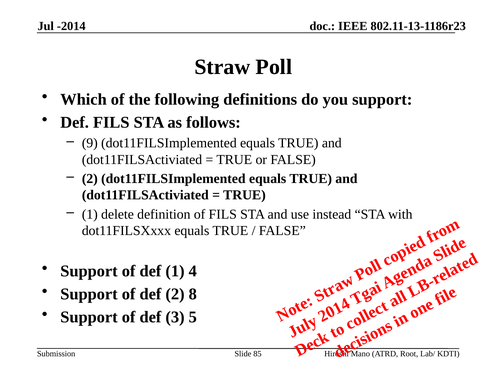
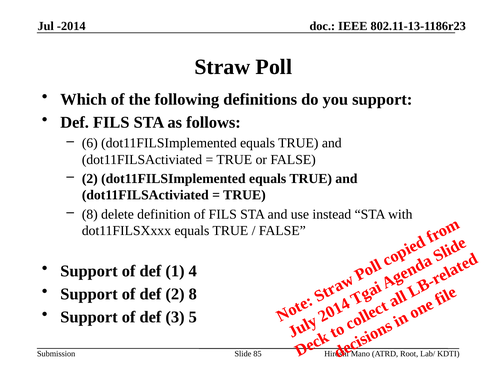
9: 9 -> 6 (90, 143)
1: 1 -> 8 (90, 214)
